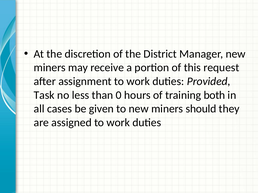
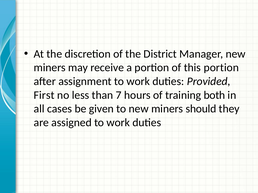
this request: request -> portion (221, 68)
Task: Task -> First (44, 95)
0: 0 -> 7 (119, 95)
